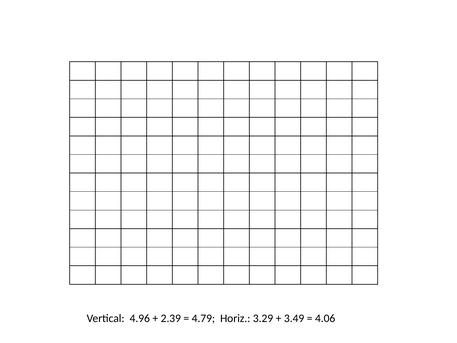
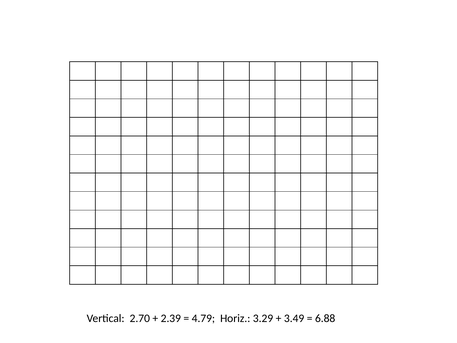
4.96: 4.96 -> 2.70 (140, 318)
4.06: 4.06 -> 6.88 (325, 318)
